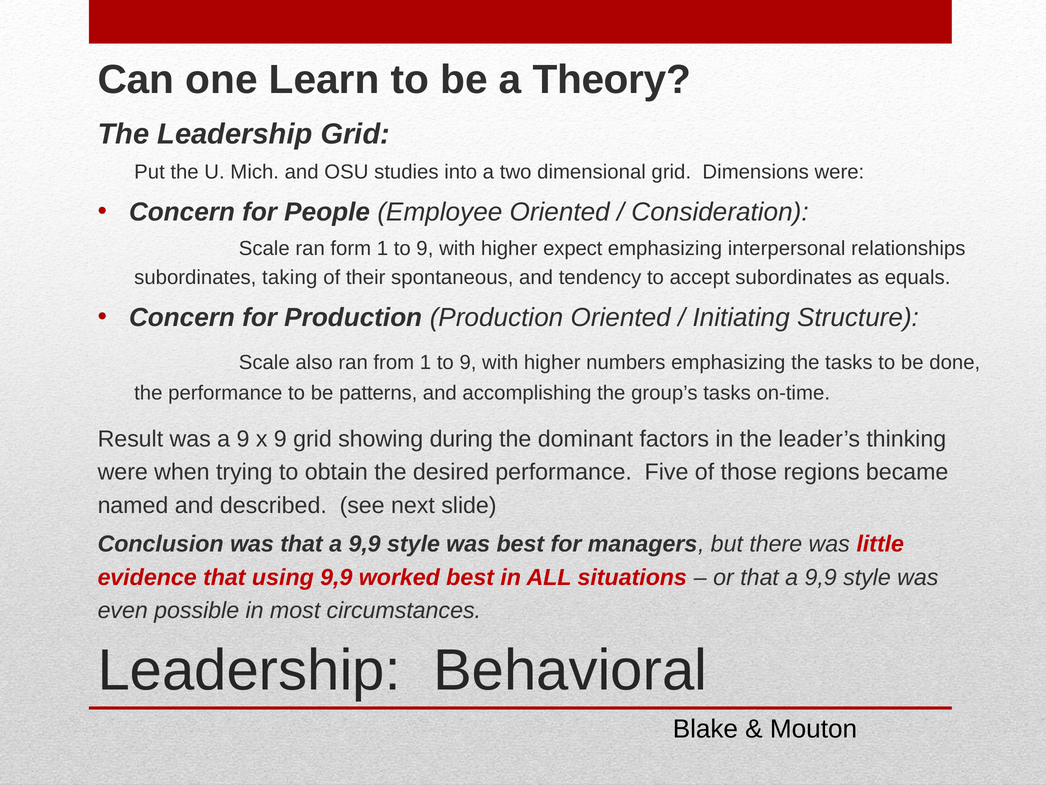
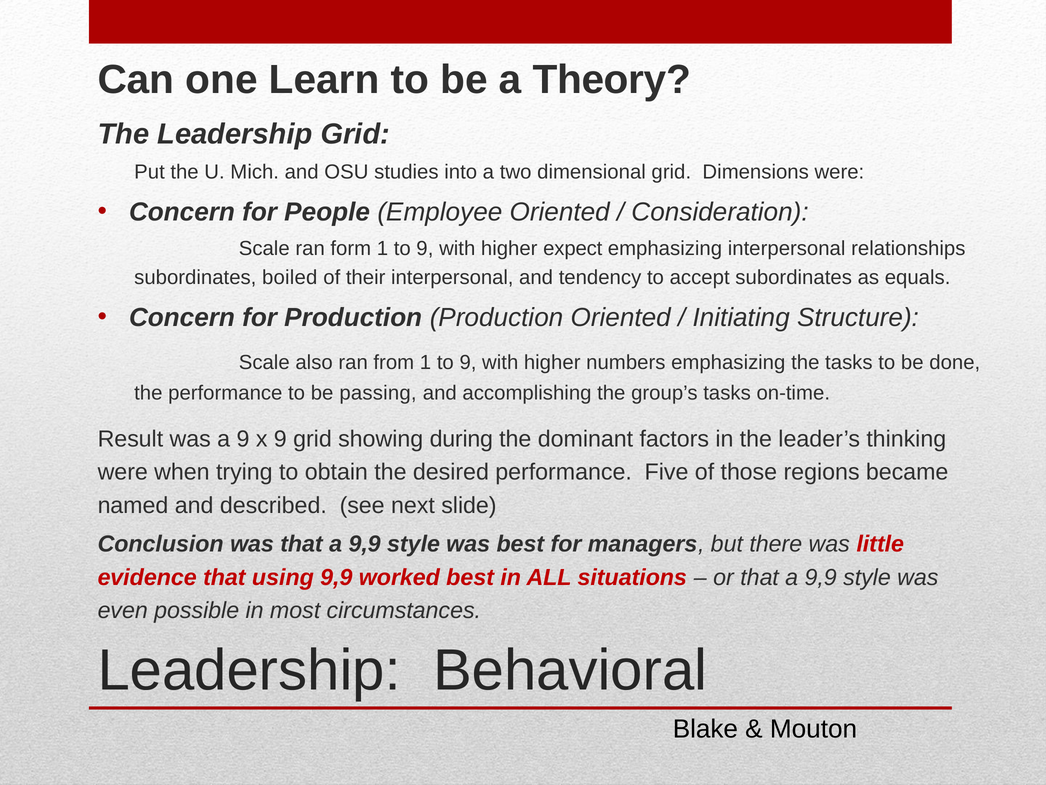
taking: taking -> boiled (290, 278)
their spontaneous: spontaneous -> interpersonal (452, 278)
patterns: patterns -> passing (378, 393)
